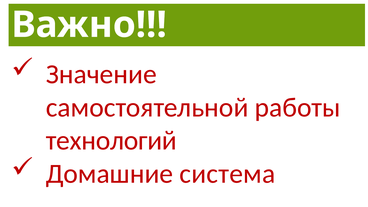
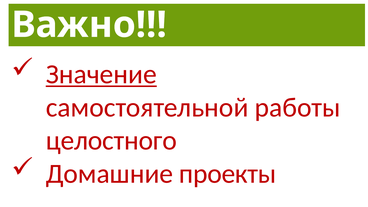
Значение underline: none -> present (101, 74)
технологий: технологий -> целостного (111, 141)
система: система -> проекты (228, 174)
